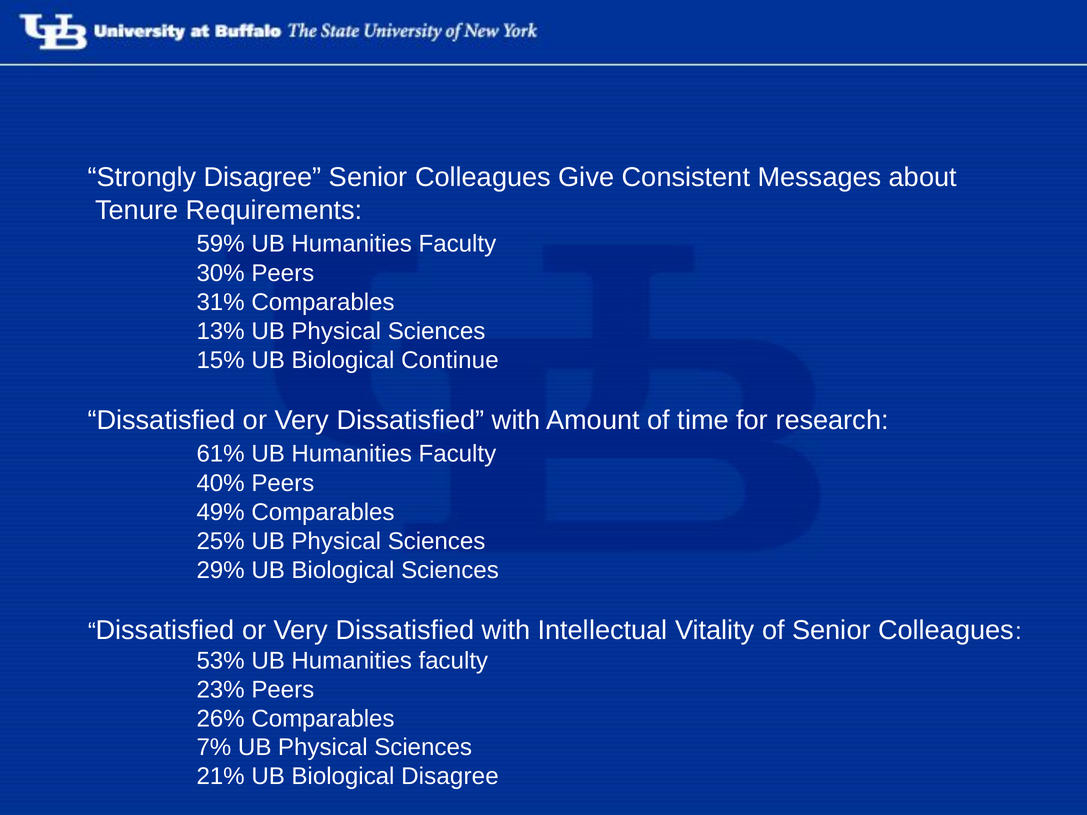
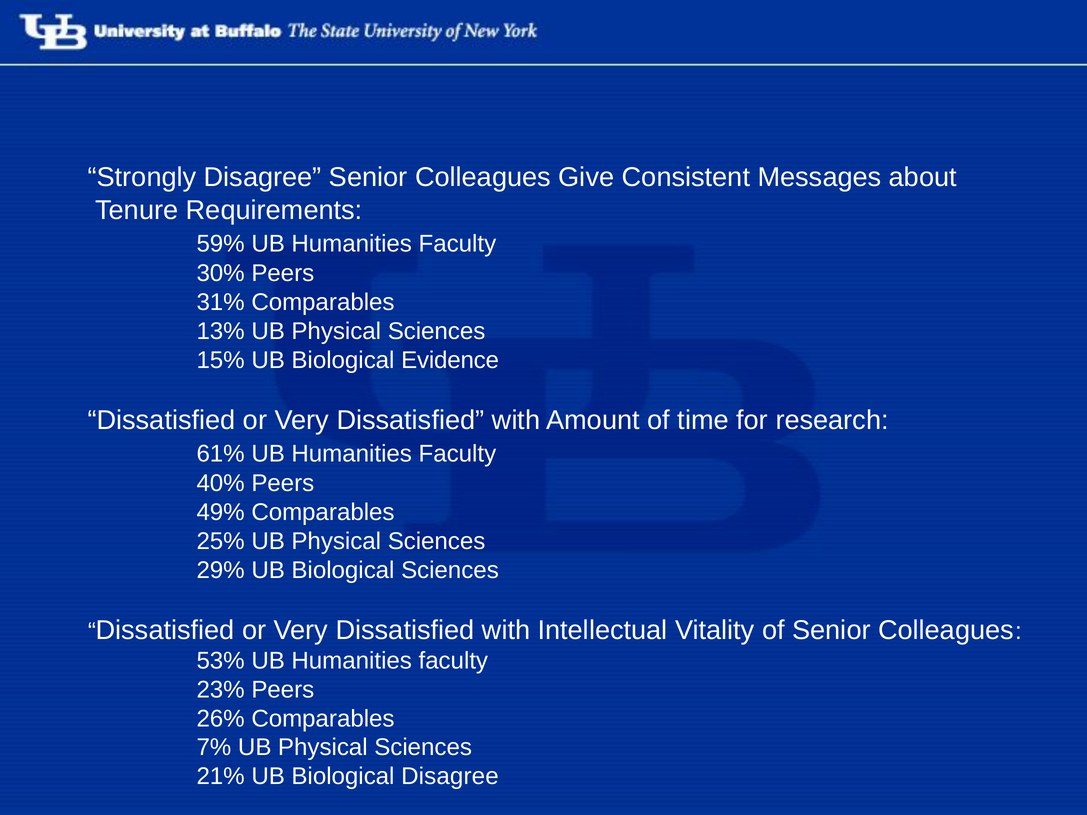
Continue: Continue -> Evidence (450, 360)
